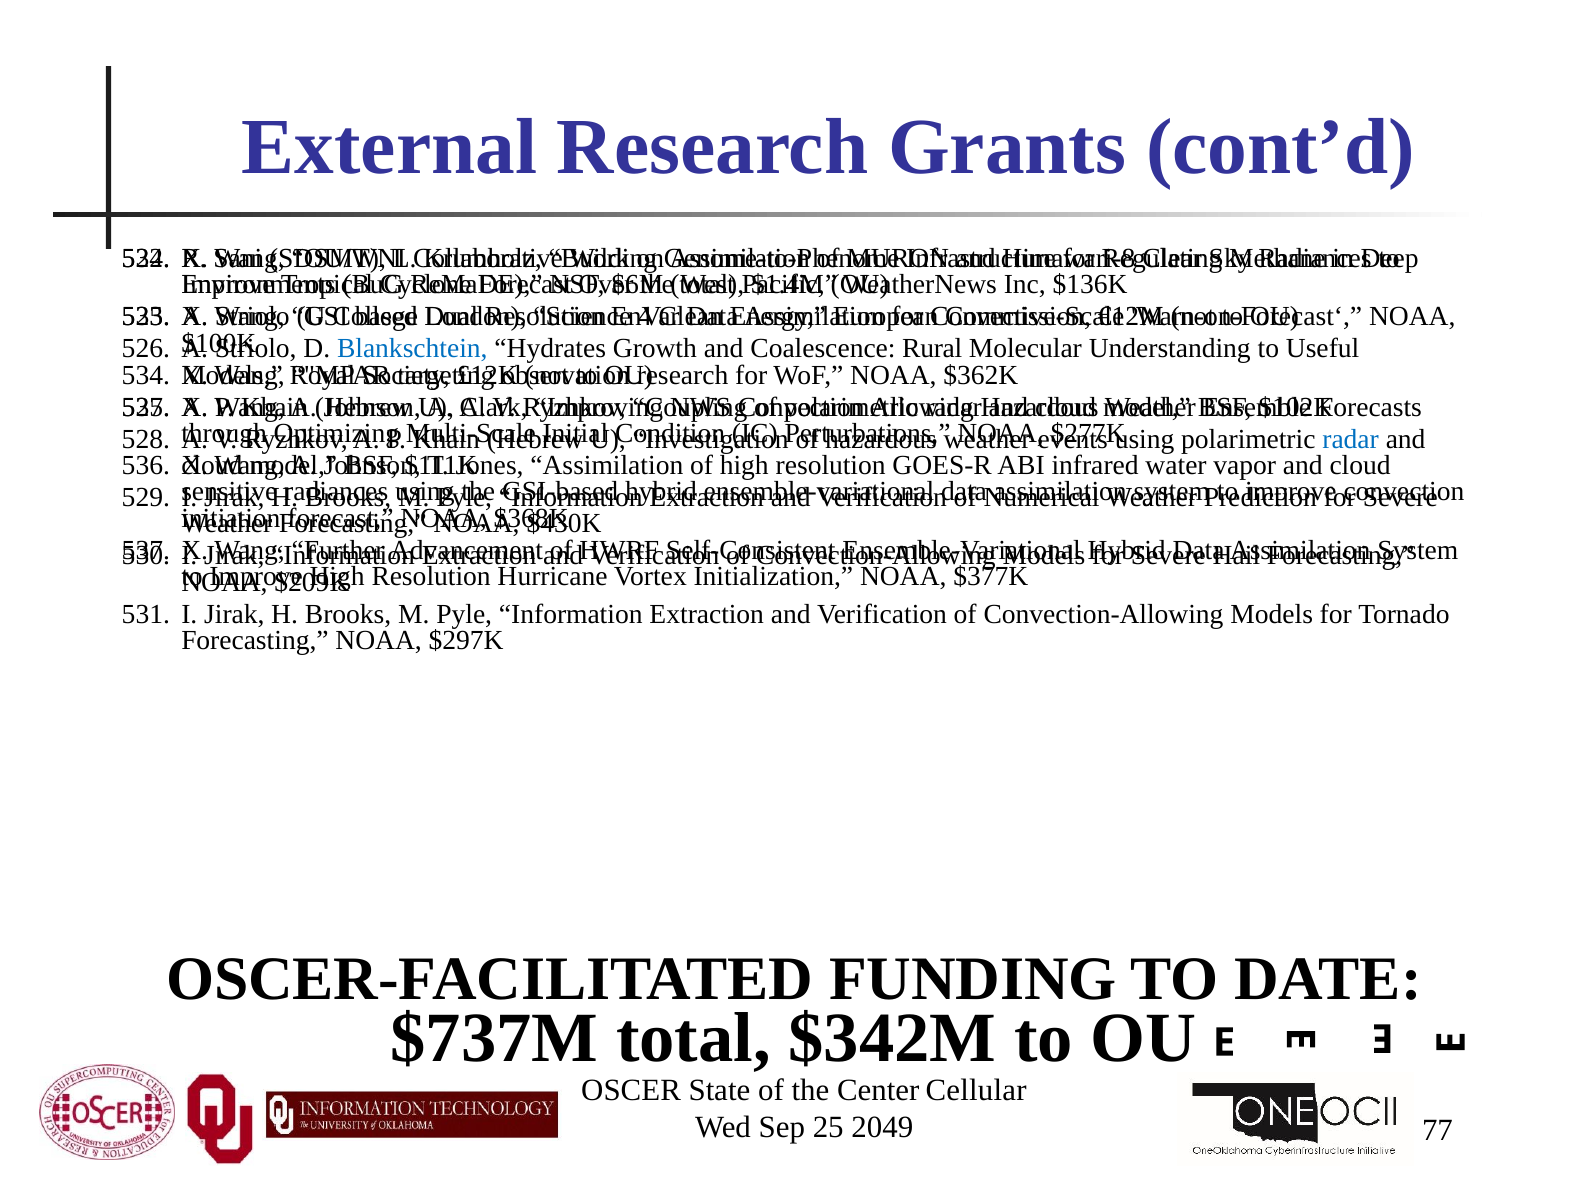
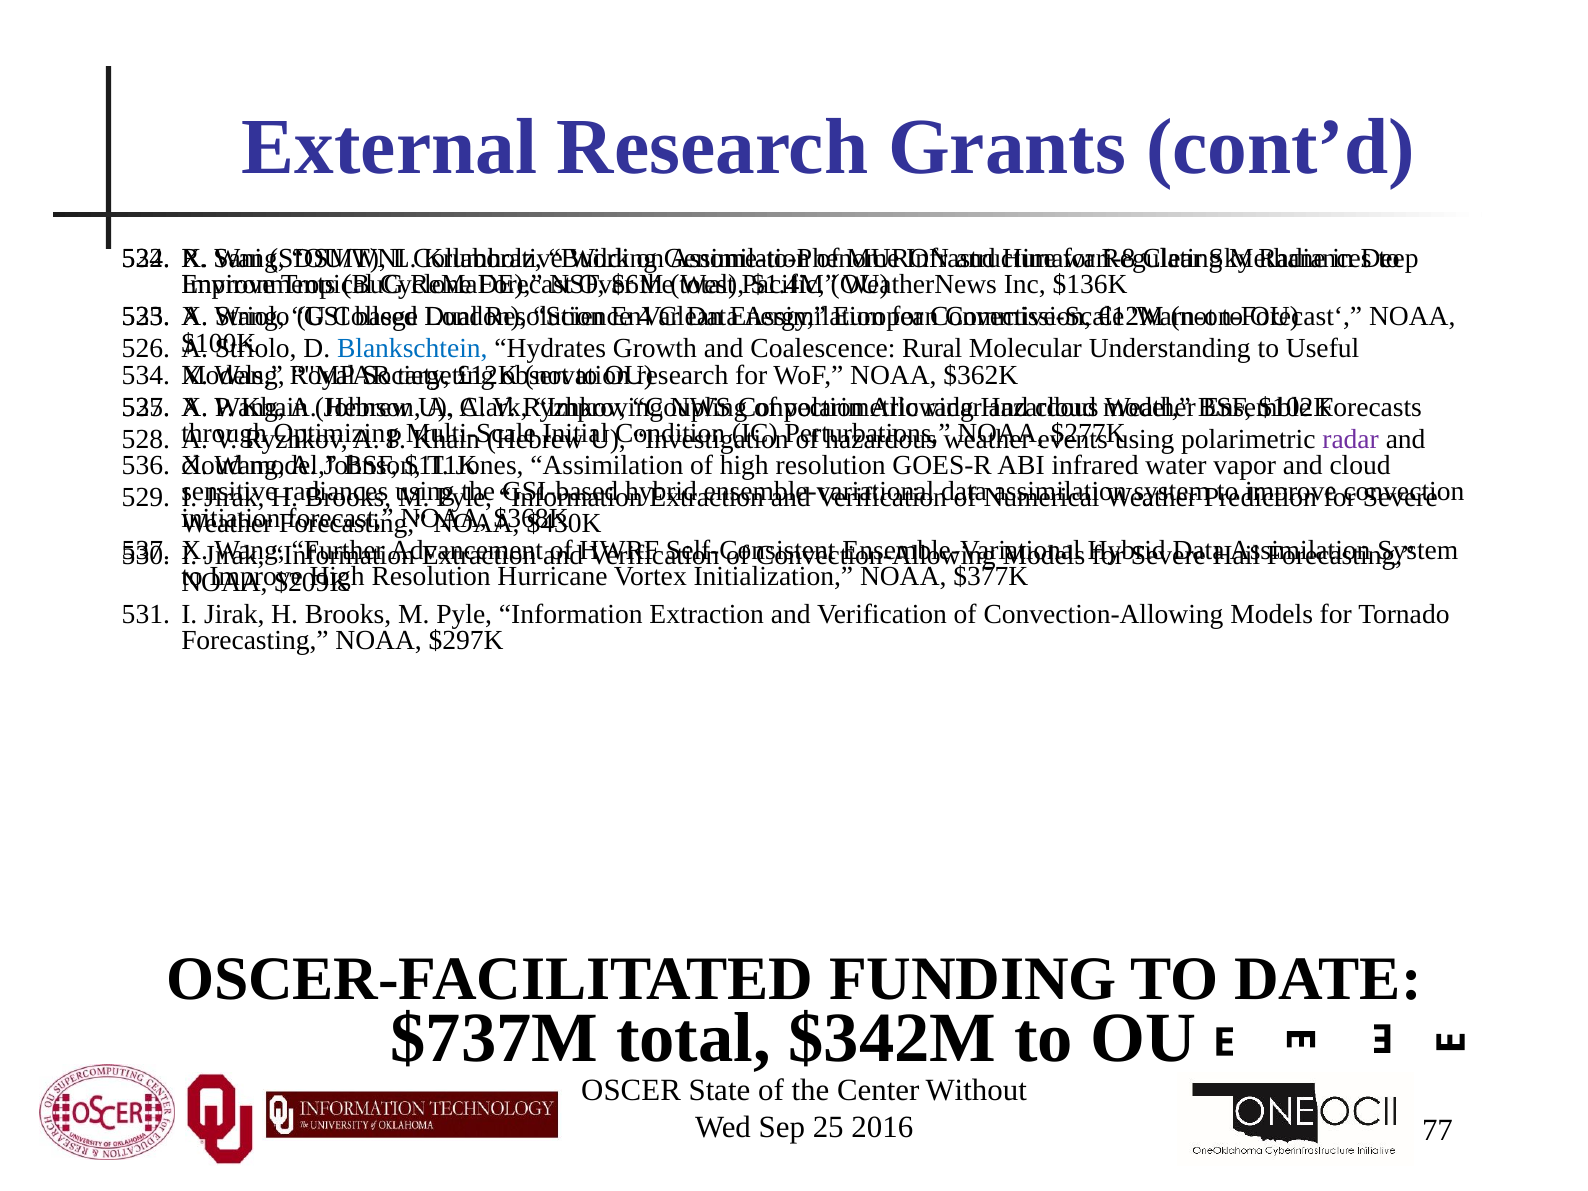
radar colour: blue -> purple (1351, 439)
Cellular: Cellular -> Without (976, 1090)
2049: 2049 -> 2016 (882, 1127)
